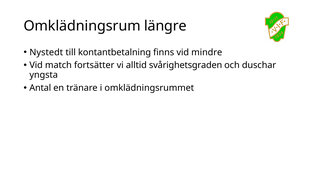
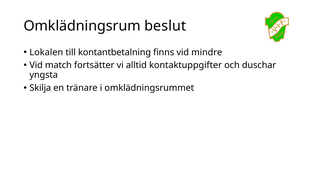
längre: längre -> beslut (165, 26)
Nystedt: Nystedt -> Lokalen (46, 52)
svårighetsgraden: svårighetsgraden -> kontaktuppgifter (186, 65)
Antal: Antal -> Skilja (40, 88)
